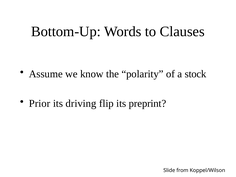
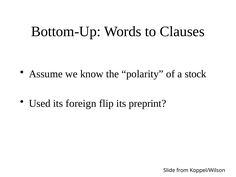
Prior: Prior -> Used (40, 103)
driving: driving -> foreign (81, 103)
